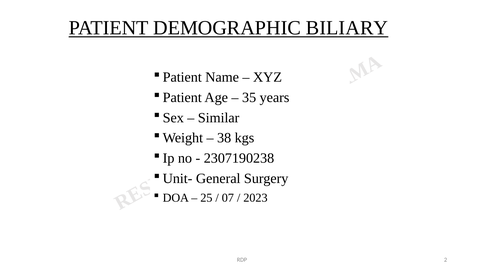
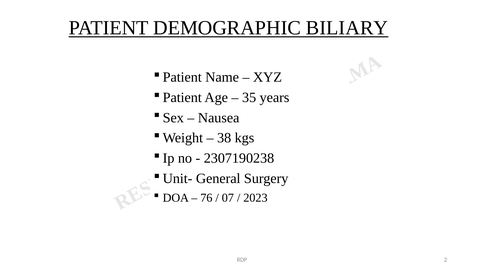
Similar: Similar -> Nausea (219, 118)
25: 25 -> 76 (206, 198)
